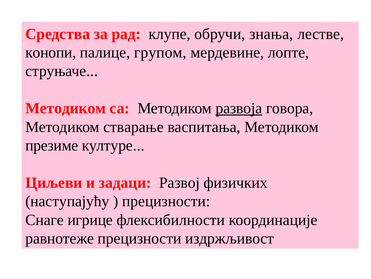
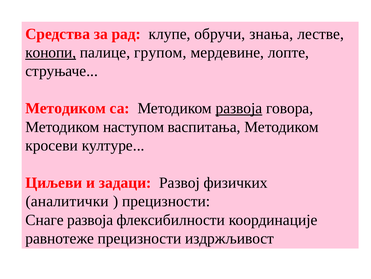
конопи underline: none -> present (51, 52)
стварање: стварање -> наступом (134, 127)
презиме: презиме -> кросеви (52, 145)
наступајућу: наступајућу -> аналитички (67, 201)
Снаге игрице: игрице -> развоја (90, 219)
